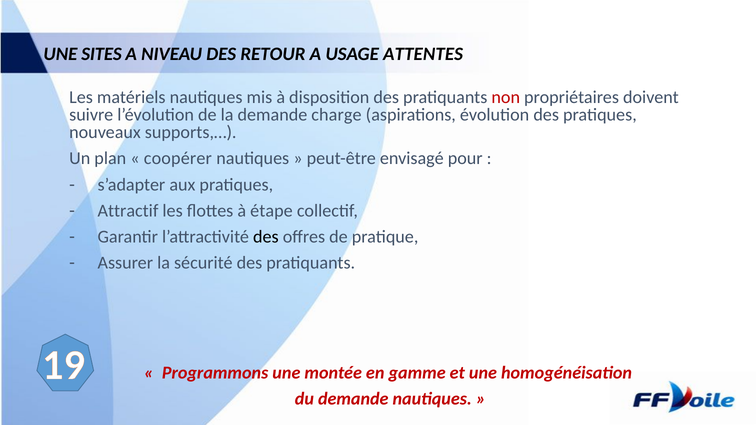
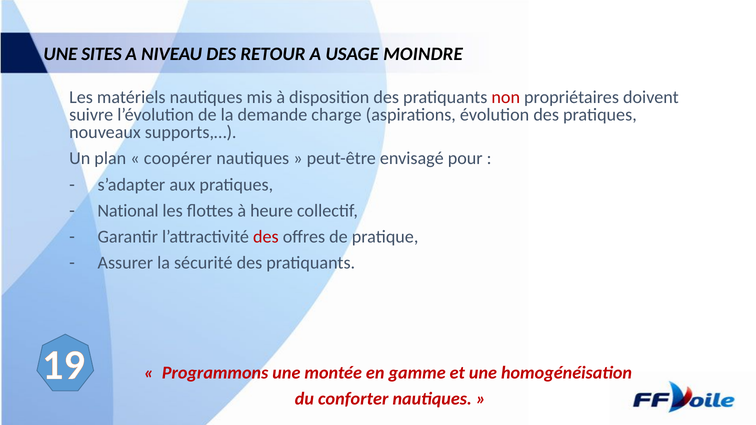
ATTENTES: ATTENTES -> MOINDRE (423, 54)
Attractif: Attractif -> National (128, 211)
étape: étape -> heure (272, 211)
des colour: black -> red (266, 237)
du demande: demande -> conforter (353, 399)
